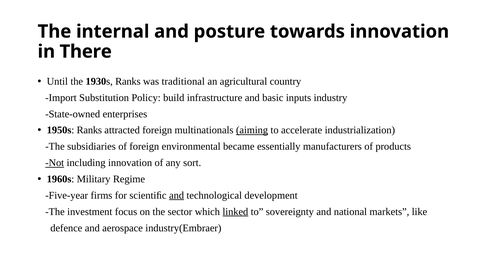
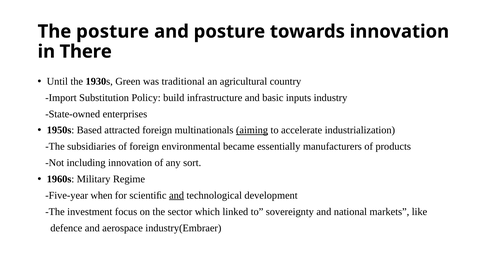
The internal: internal -> posture (113, 31)
1930s Ranks: Ranks -> Green (128, 81)
1950s Ranks: Ranks -> Based (89, 130)
Not underline: present -> none (55, 162)
firms: firms -> when (102, 195)
linked underline: present -> none (235, 211)
